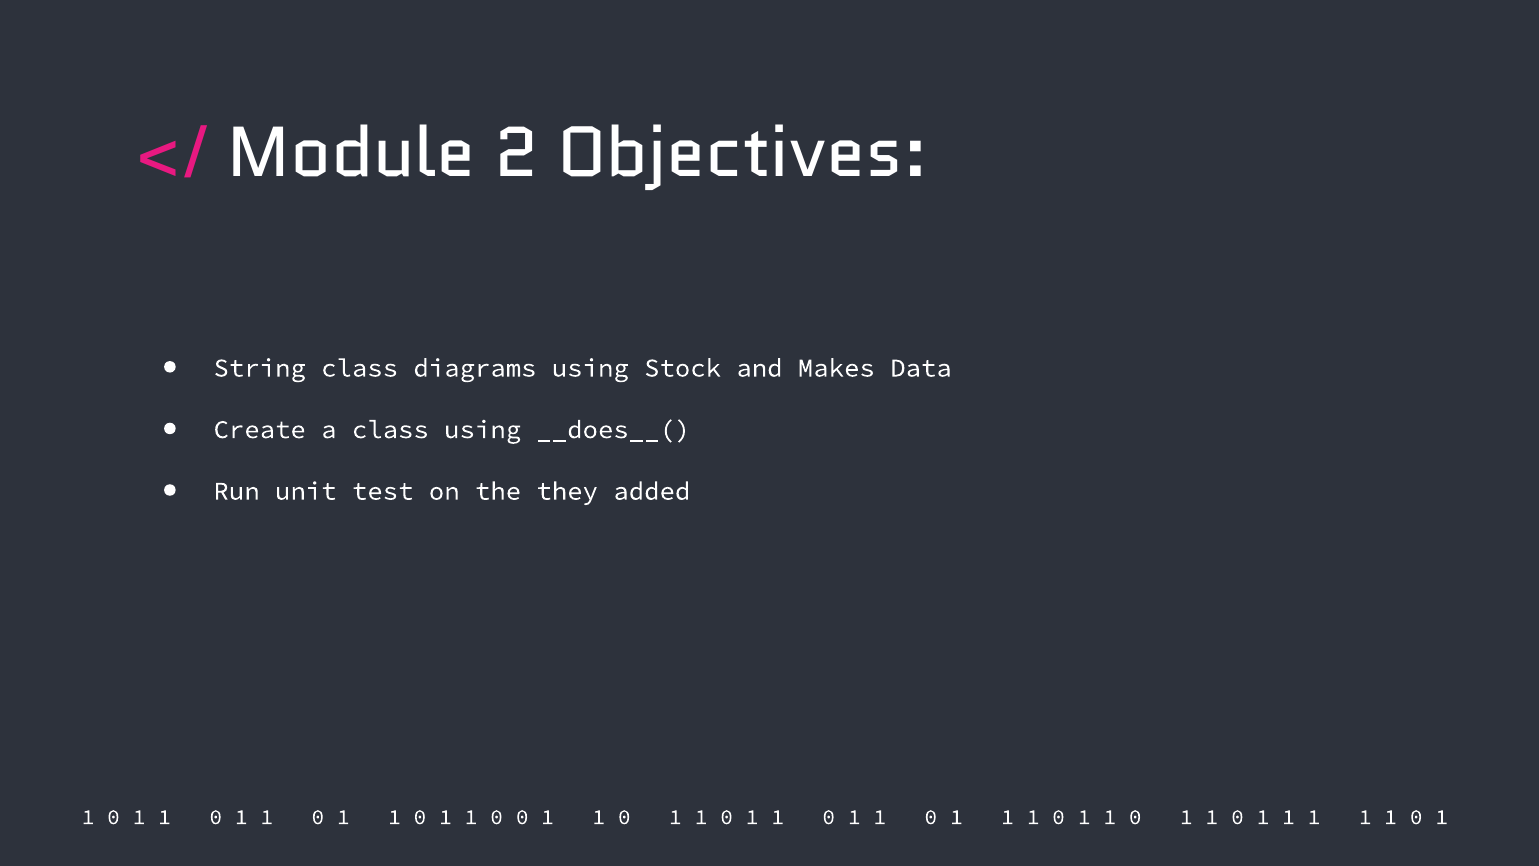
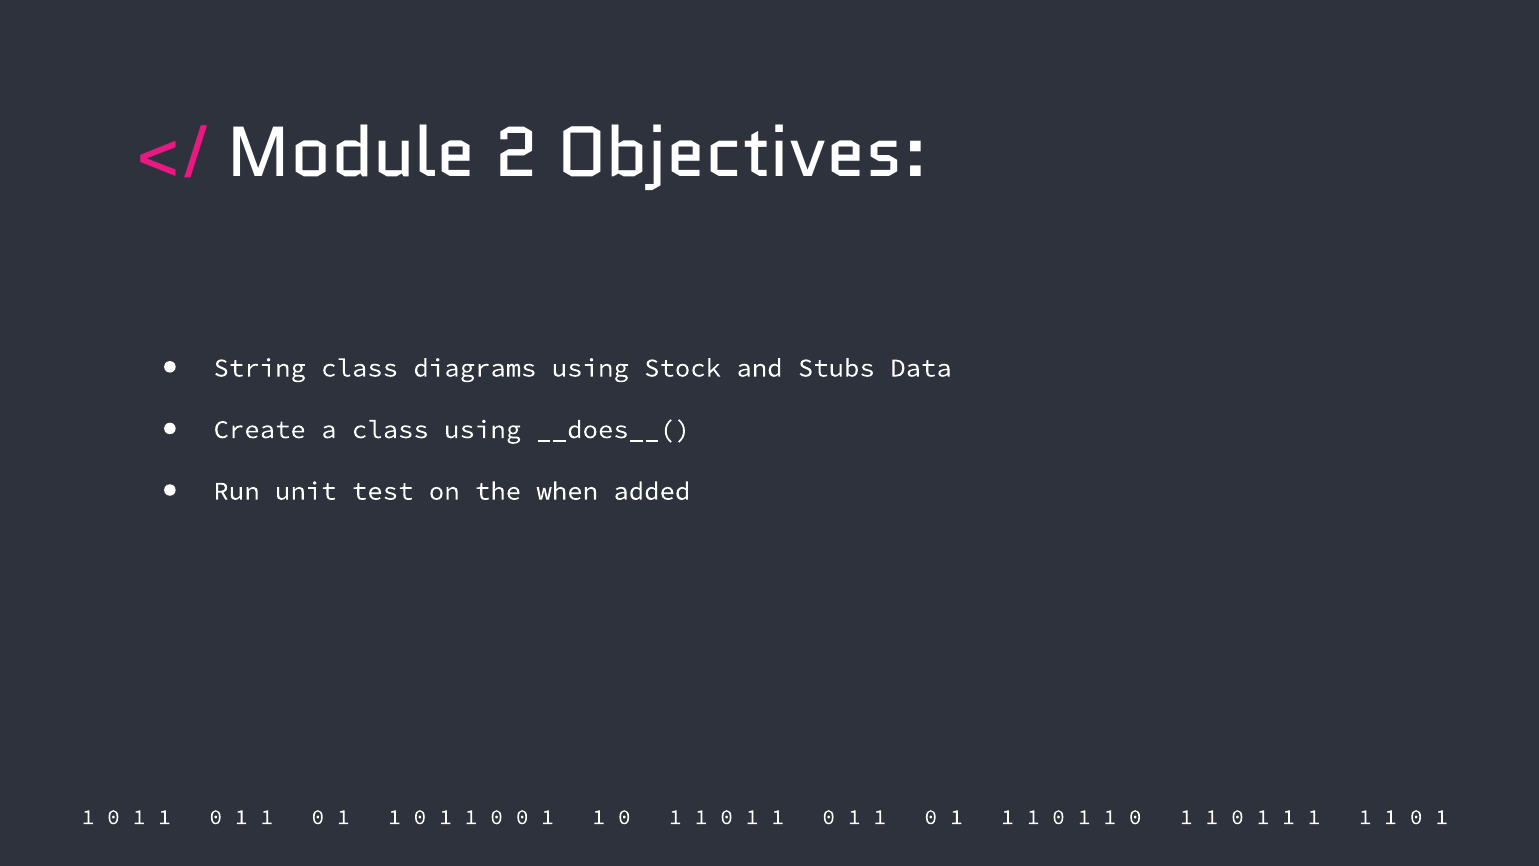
Makes: Makes -> Stubs (836, 368)
they: they -> when (567, 491)
